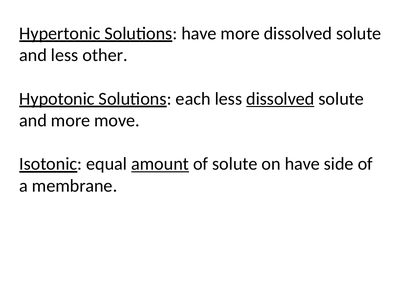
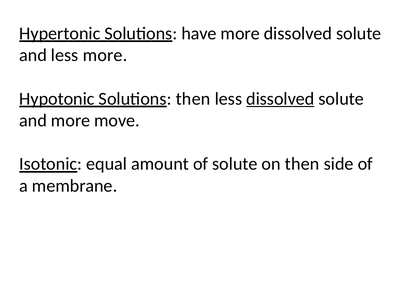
less other: other -> more (105, 55)
Solutions each: each -> then (193, 99)
amount underline: present -> none (160, 164)
on have: have -> then (302, 164)
